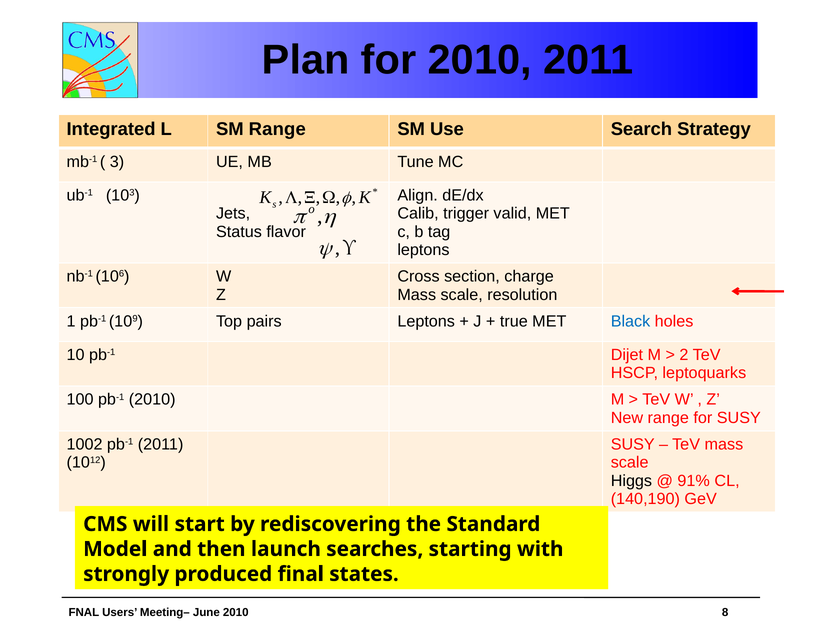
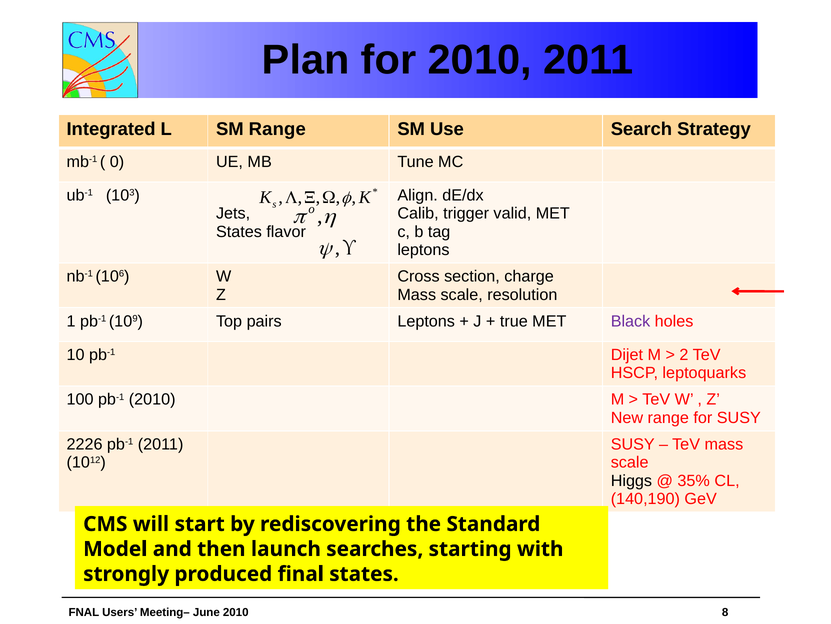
3: 3 -> 0 (117, 161)
Status: Status -> States (239, 232)
Black colour: blue -> purple (630, 321)
1002: 1002 -> 2226 (85, 444)
91%: 91% -> 35% (694, 480)
